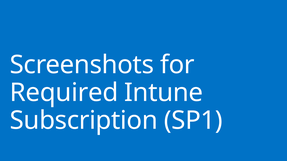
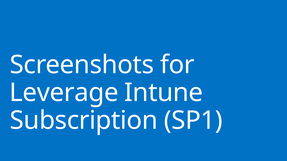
Required: Required -> Leverage (64, 93)
